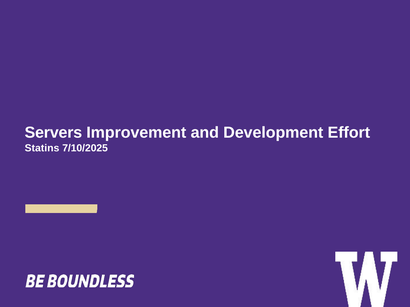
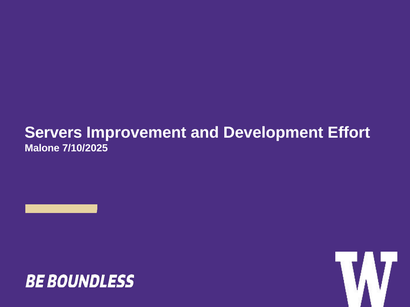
Statins: Statins -> Malone (42, 148)
